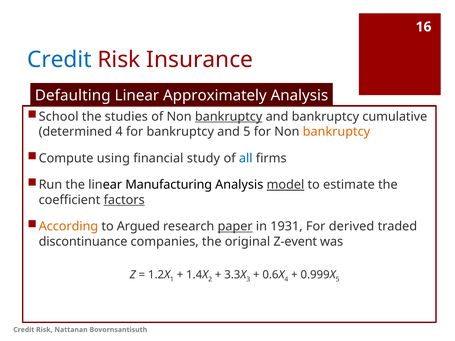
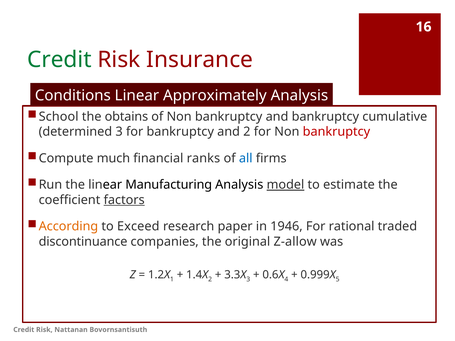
Credit colour: blue -> green (59, 60)
Defaulting: Defaulting -> Conditions (73, 95)
studies: studies -> obtains (126, 117)
bankruptcy underline: present -> none (229, 117)
determined 4: 4 -> 3 (119, 132)
and 5: 5 -> 2 (247, 132)
bankruptcy colour: orange -> red (336, 132)
using: using -> much (113, 158)
study: study -> ranks (203, 158)
Argued: Argued -> Exceed (138, 227)
paper underline: present -> none (235, 227)
1931: 1931 -> 1946 (286, 227)
derived: derived -> rational (352, 227)
Z-event: Z-event -> Z-allow (295, 242)
